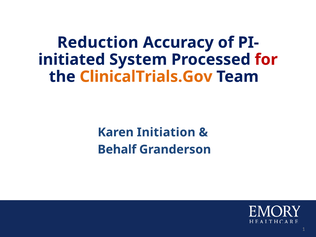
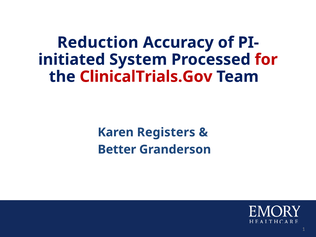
ClinicalTrials.Gov colour: orange -> red (146, 77)
Initiation: Initiation -> Registers (166, 132)
Behalf: Behalf -> Better (117, 149)
